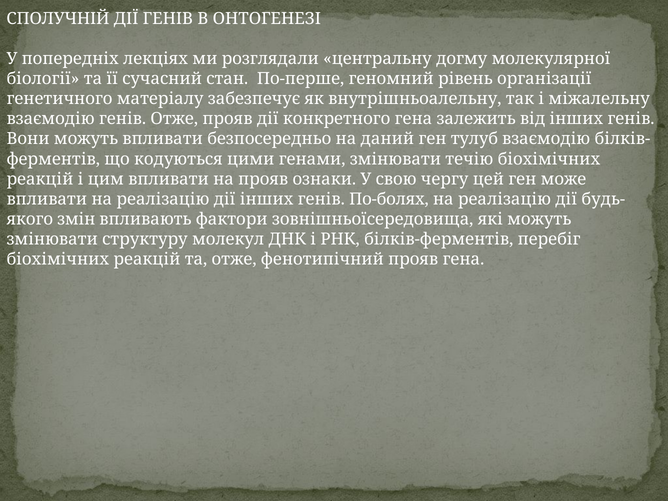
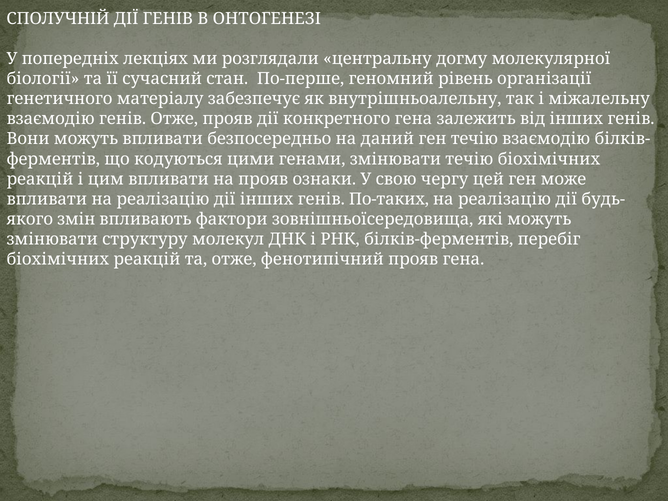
ген тулуб: тулуб -> течію (474, 139)
По-болях: По-болях -> По-таких (389, 199)
